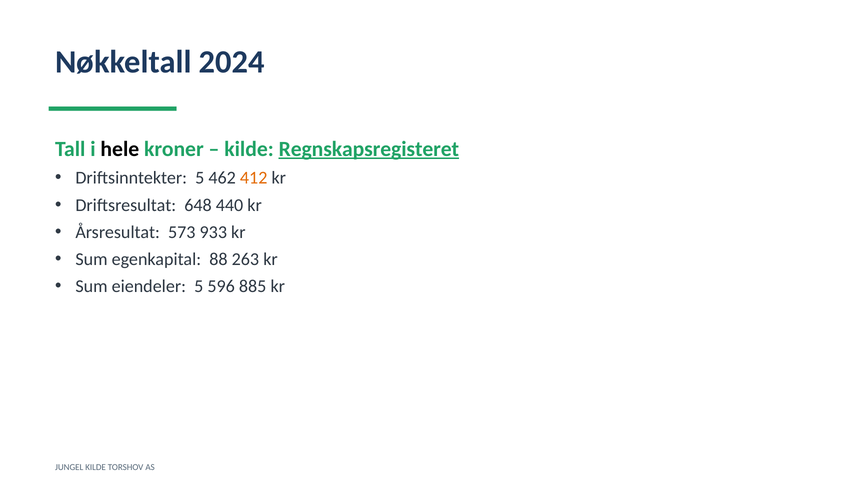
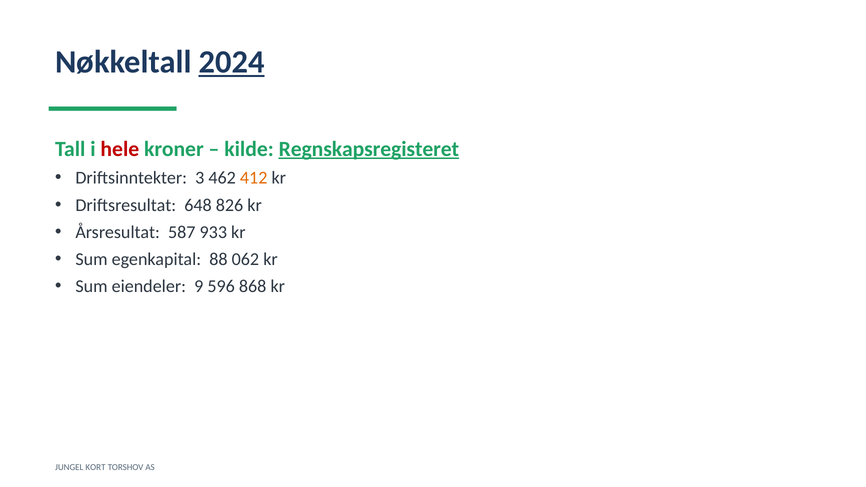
2024 underline: none -> present (232, 62)
hele colour: black -> red (120, 149)
Driftsinntekter 5: 5 -> 3 (200, 178)
440: 440 -> 826 (230, 205)
573: 573 -> 587 (182, 232)
263: 263 -> 062 (245, 259)
eiendeler 5: 5 -> 9 (199, 286)
885: 885 -> 868 (253, 286)
JUNGEL KILDE: KILDE -> KORT (96, 467)
